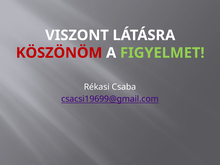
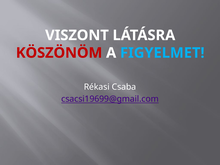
FIGYELMET colour: light green -> light blue (162, 53)
